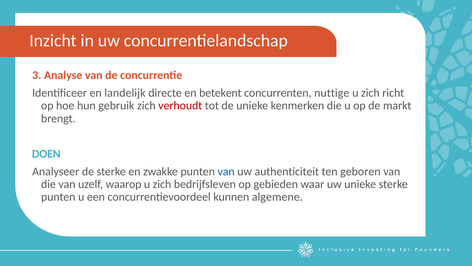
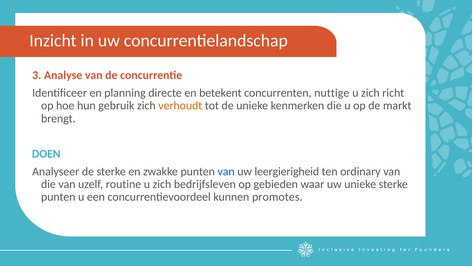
landelijk: landelijk -> planning (125, 93)
verhoudt colour: red -> orange (180, 105)
authenticiteit: authenticiteit -> leergierigheid (287, 171)
geboren: geboren -> ordinary (360, 171)
waarop: waarop -> routine (123, 184)
algemene: algemene -> promotes (277, 197)
